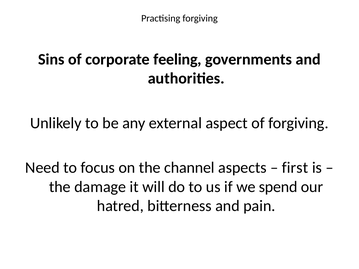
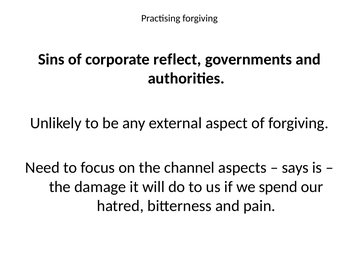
feeling: feeling -> reflect (177, 59)
first: first -> says (295, 168)
